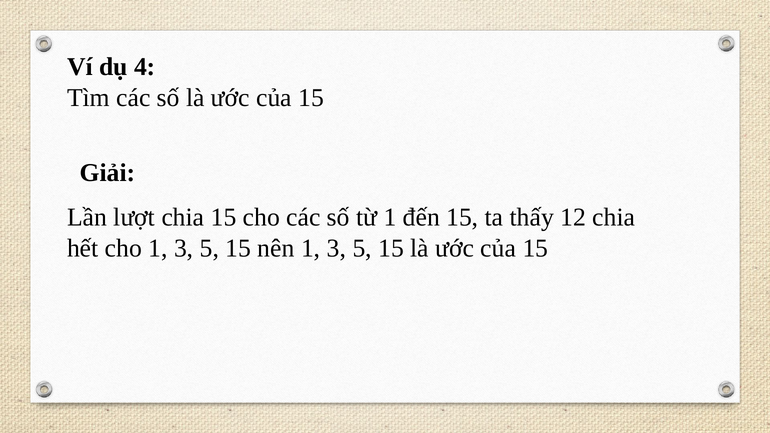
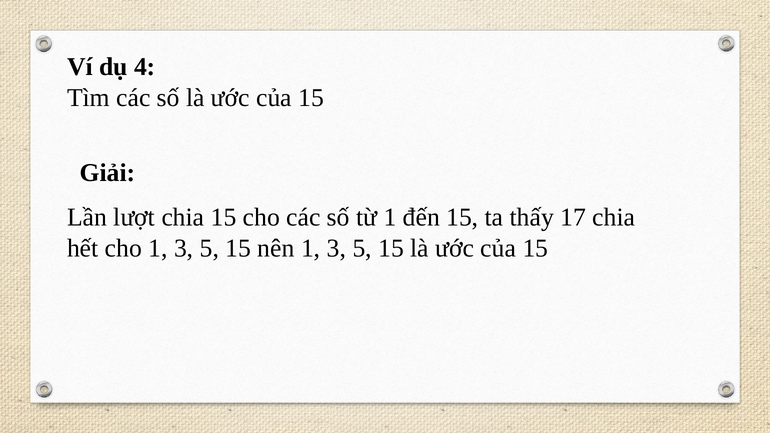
12: 12 -> 17 (573, 217)
